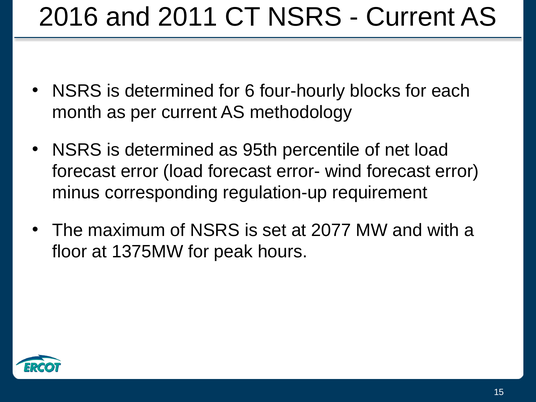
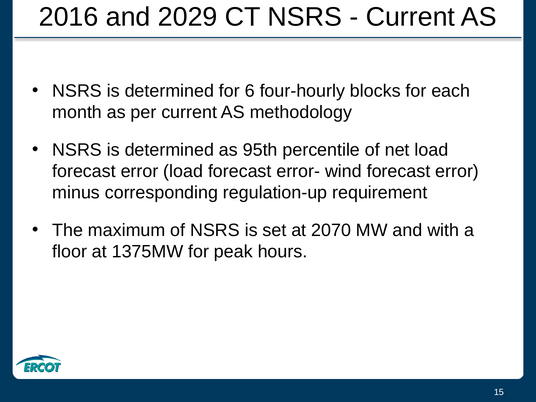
2011: 2011 -> 2029 (188, 17)
2077: 2077 -> 2070 (331, 230)
